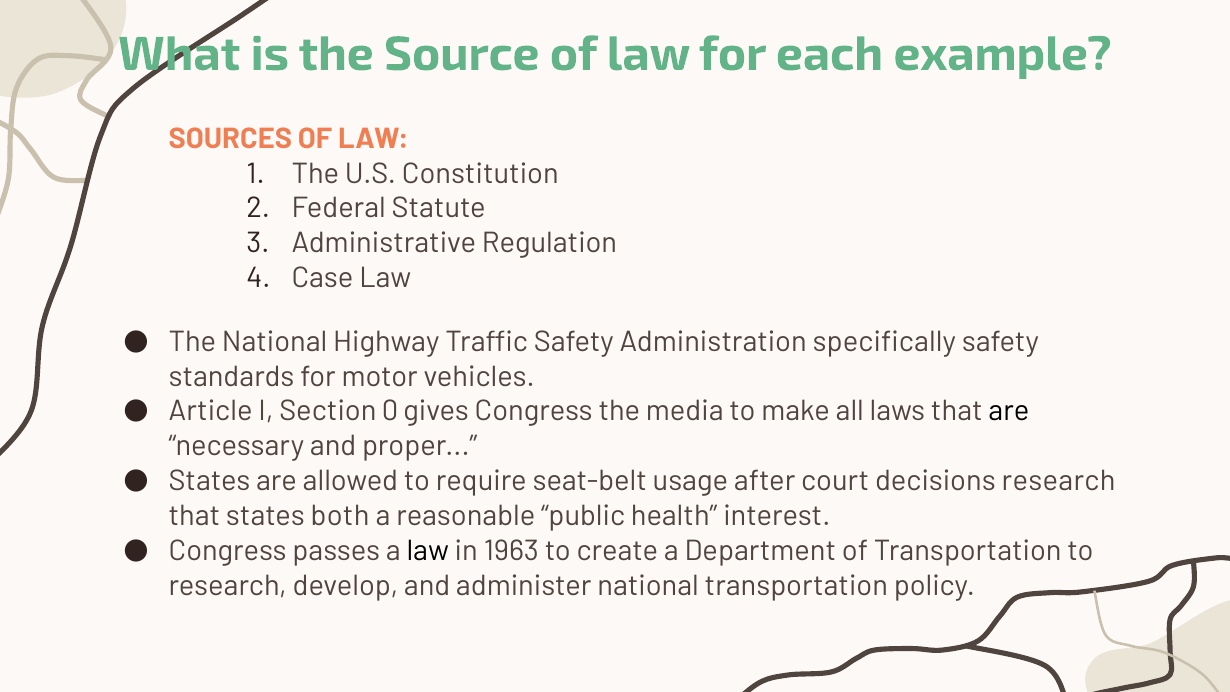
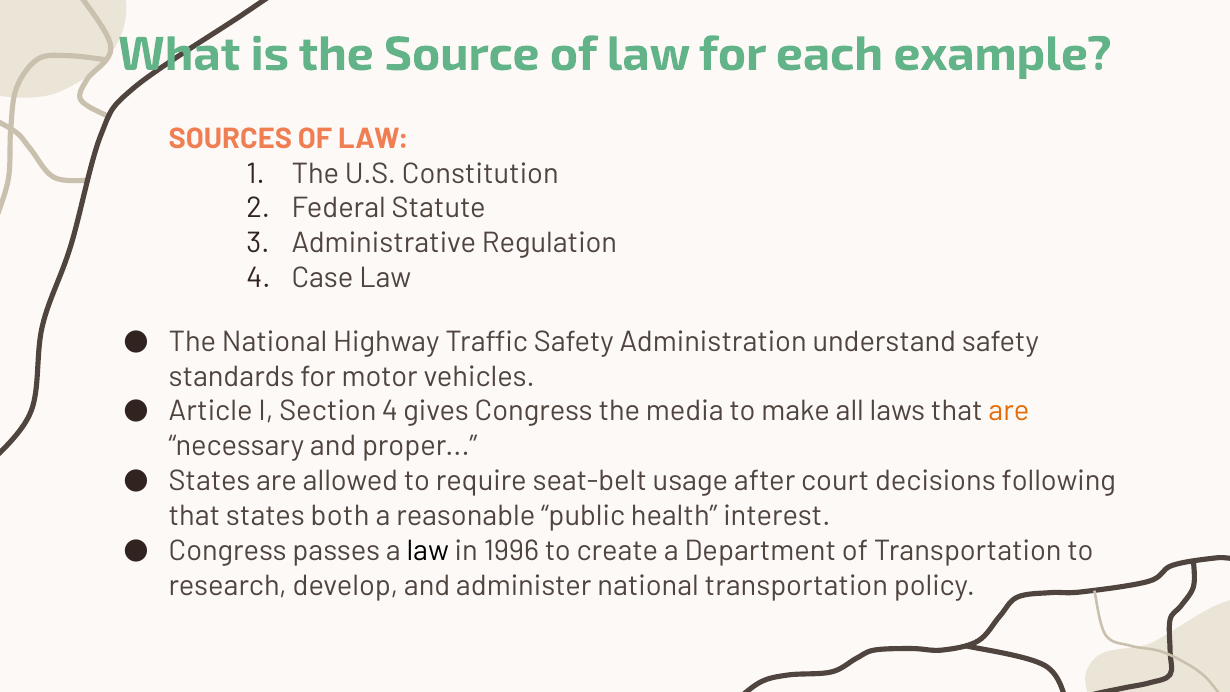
specifically: specifically -> understand (884, 342)
Section 0: 0 -> 4 (390, 411)
are colour: black -> orange (1009, 411)
decisions research: research -> following (1059, 481)
1963: 1963 -> 1996 (511, 551)
